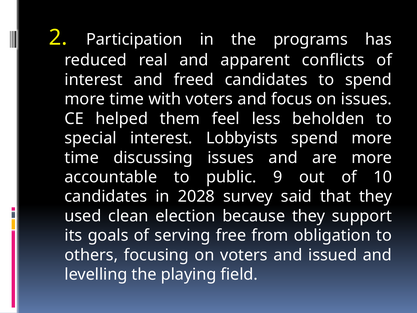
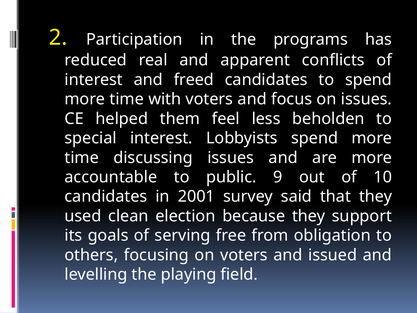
2028: 2028 -> 2001 (196, 196)
